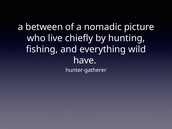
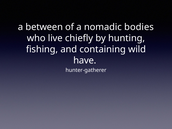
picture: picture -> bodies (139, 27)
everything: everything -> containing (103, 49)
